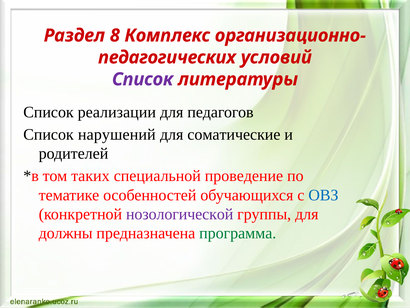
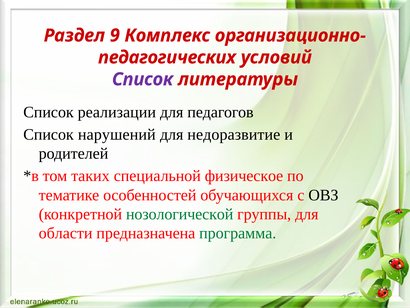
8: 8 -> 9 (115, 35)
соматические: соматические -> недоразвитие (234, 134)
проведение: проведение -> физическое (244, 176)
ОВЗ colour: blue -> black (323, 195)
нозологической colour: purple -> green (180, 214)
должны: должны -> области (66, 233)
